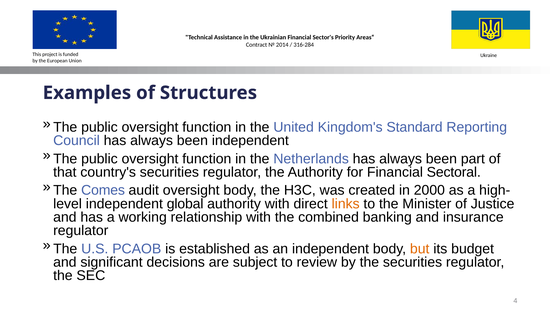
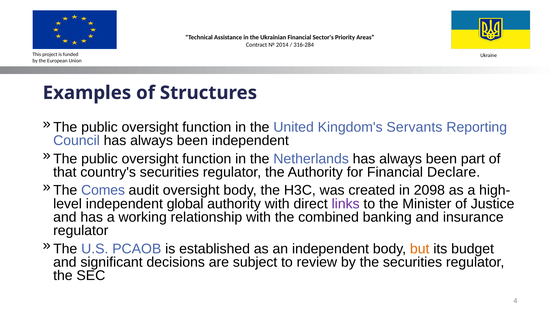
Standard: Standard -> Servants (414, 127)
Sectoral: Sectoral -> Declare (454, 172)
2000: 2000 -> 2098 (429, 190)
links colour: orange -> purple (346, 204)
